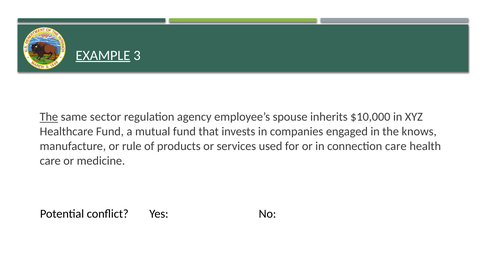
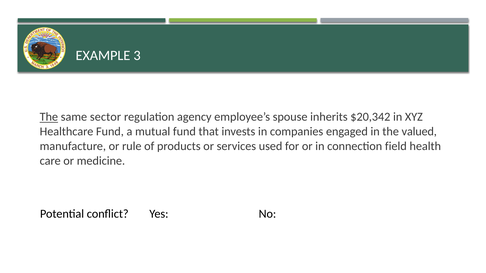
EXAMPLE underline: present -> none (103, 56)
$10,000: $10,000 -> $20,342 (370, 117)
knows: knows -> valued (419, 132)
connection care: care -> field (396, 146)
